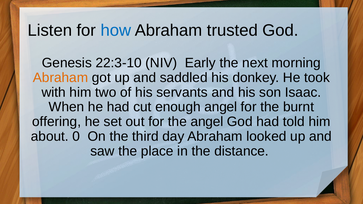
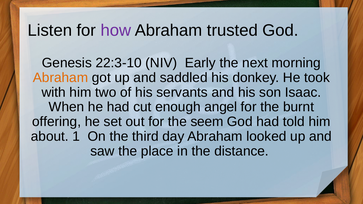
how colour: blue -> purple (116, 30)
the angel: angel -> seem (207, 122)
0: 0 -> 1 (76, 137)
